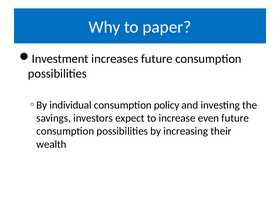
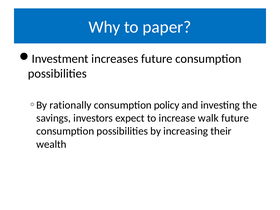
individual: individual -> rationally (71, 105)
even: even -> walk (208, 118)
